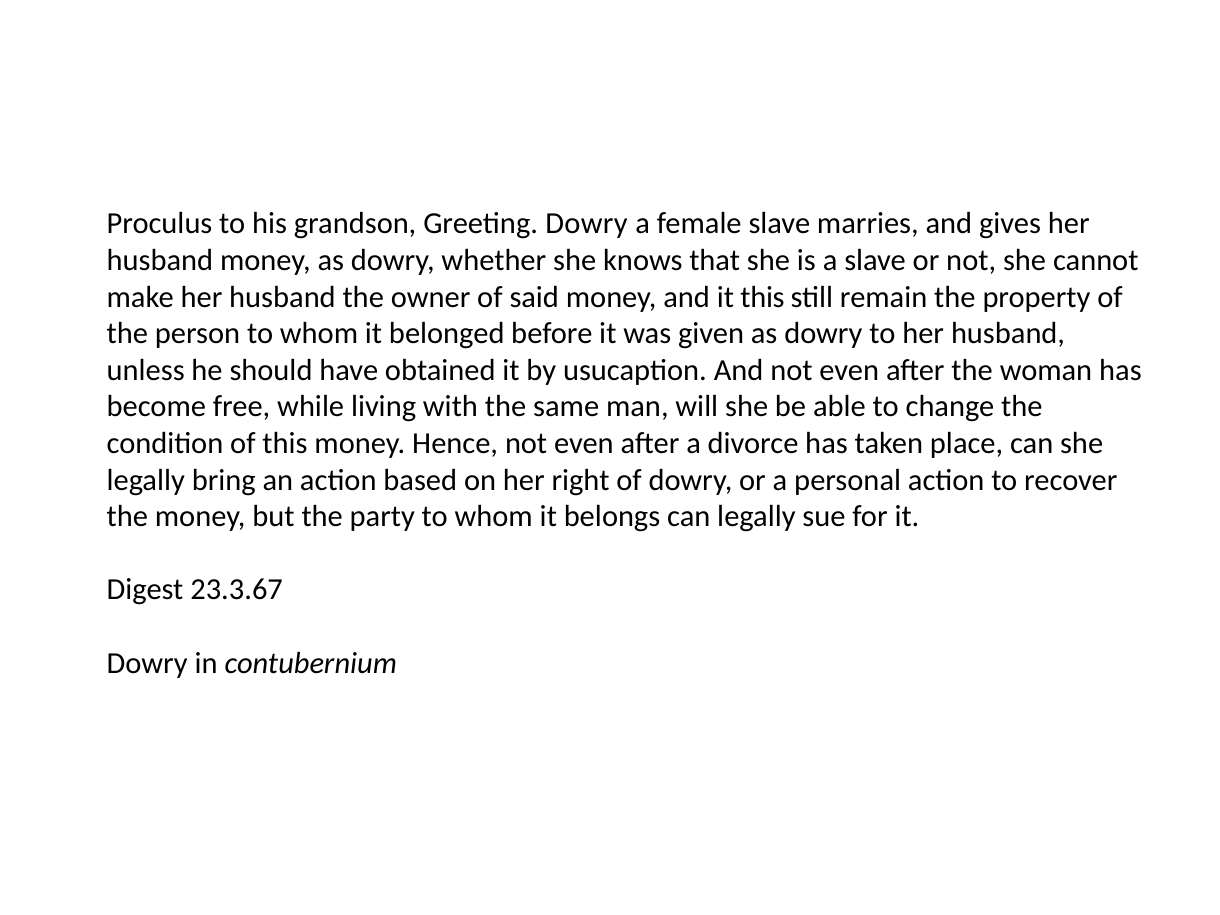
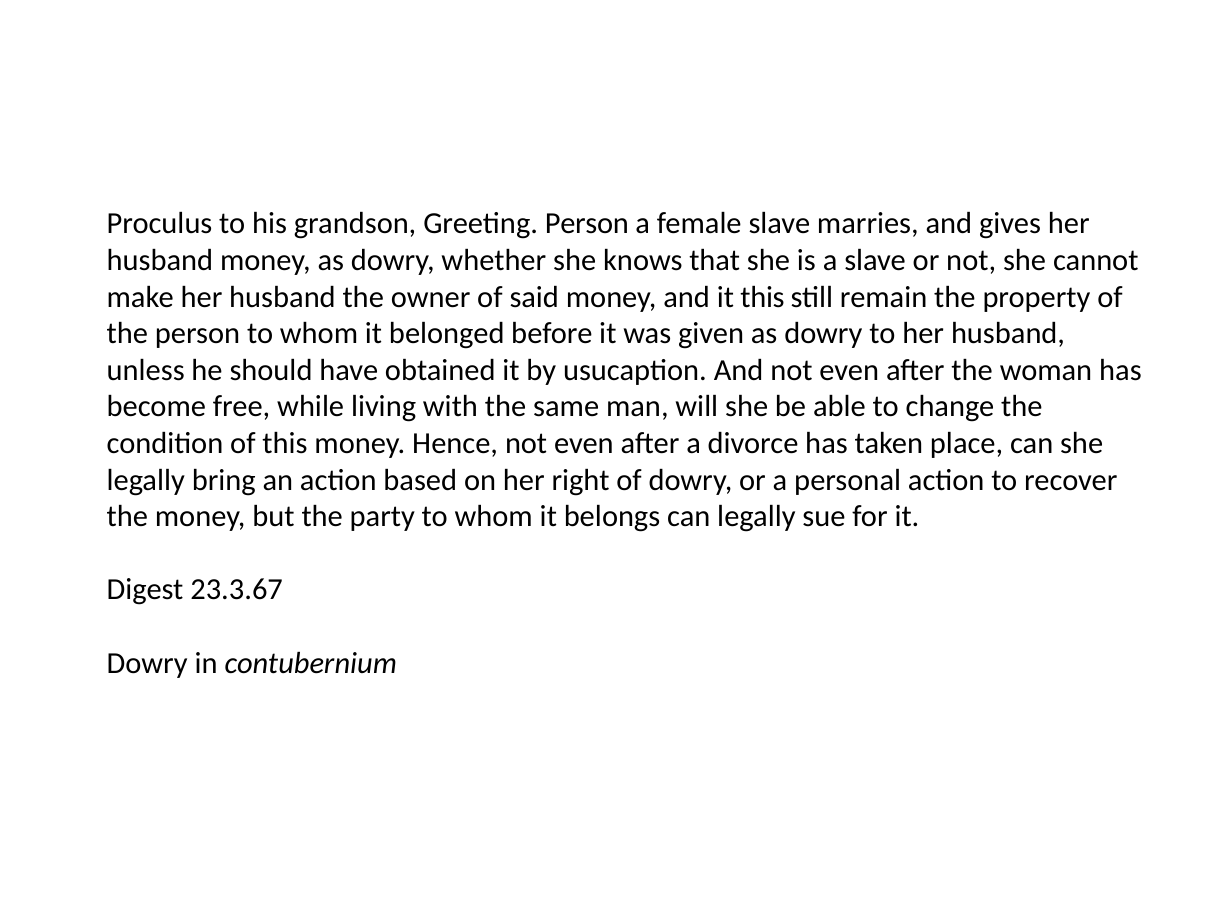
Greeting Dowry: Dowry -> Person (587, 224)
